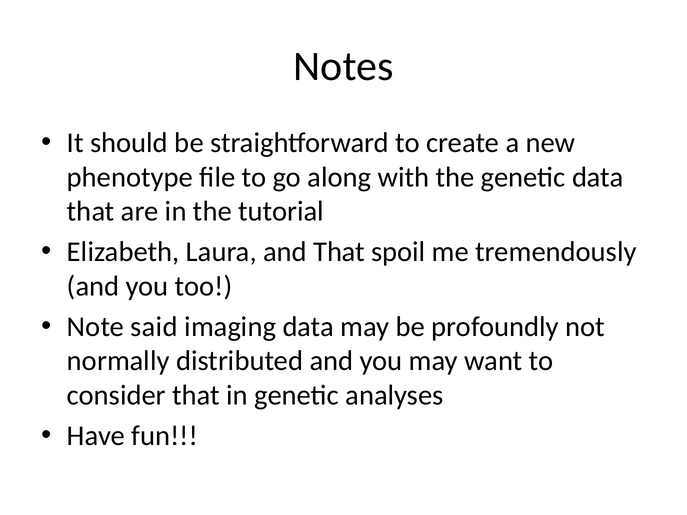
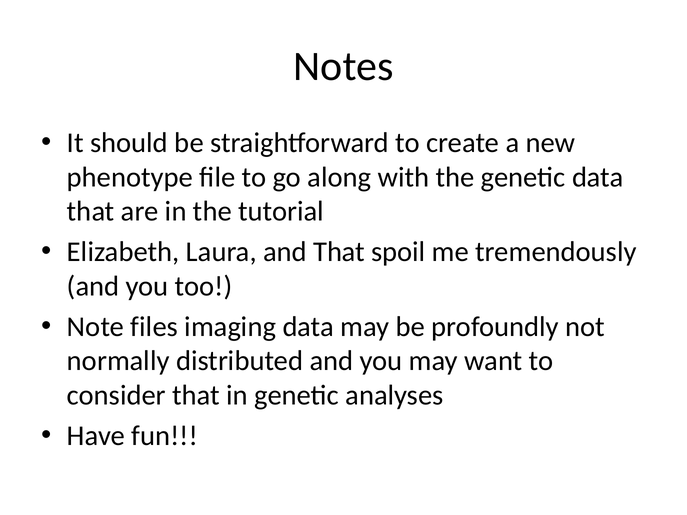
said: said -> files (154, 327)
